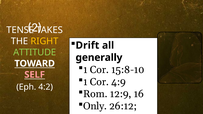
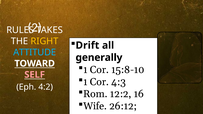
TENSE: TENSE -> RULES (20, 30)
ATTITUDE colour: light green -> light blue (35, 52)
4:9: 4:9 -> 4:3 (119, 82)
12:9: 12:9 -> 12:2 (121, 94)
Only: Only -> Wife (95, 106)
